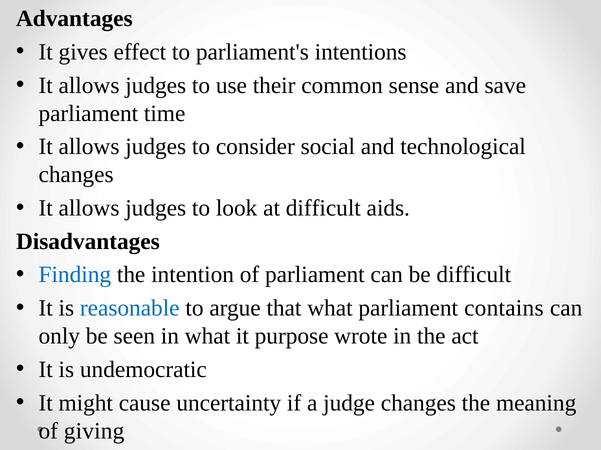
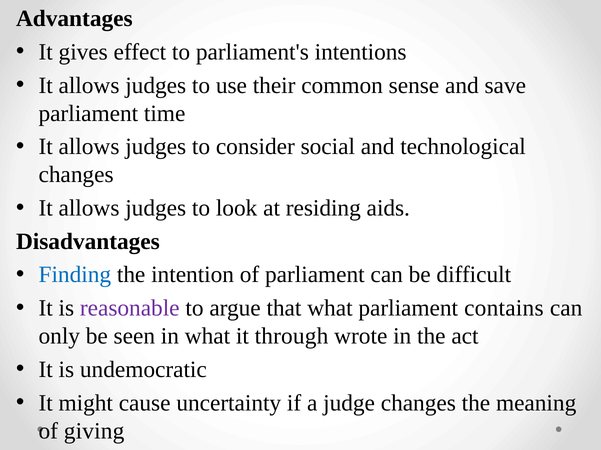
at difficult: difficult -> residing (323, 208)
reasonable colour: blue -> purple (130, 309)
purpose: purpose -> through (292, 337)
